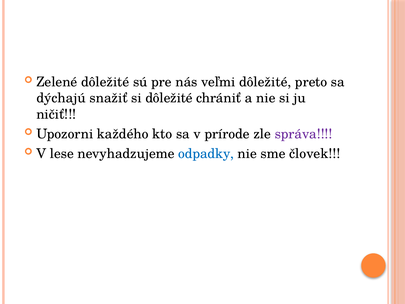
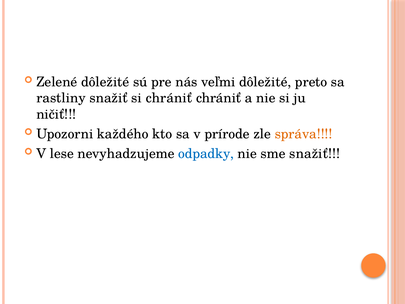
dýchajú: dýchajú -> rastliny (61, 98)
si dôležité: dôležité -> chrániť (169, 98)
správa colour: purple -> orange (304, 134)
sme človek: človek -> snažiť (315, 153)
